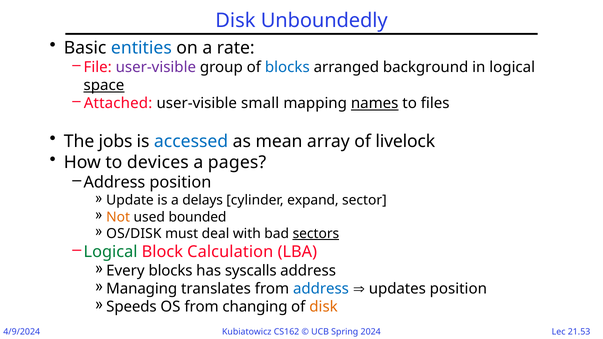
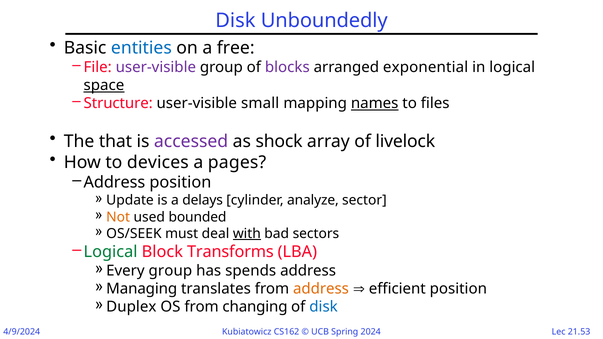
rate: rate -> free (236, 48)
blocks colour: blue -> purple (287, 67)
background: background -> exponential (426, 67)
Attached: Attached -> Structure (118, 103)
jobs: jobs -> that (115, 141)
accessed colour: blue -> purple (191, 141)
mean: mean -> shock (279, 141)
expand: expand -> analyze (313, 201)
OS/DISK: OS/DISK -> OS/SEEK (134, 234)
with underline: none -> present (247, 234)
sectors underline: present -> none (316, 234)
Calculation: Calculation -> Transforms (230, 252)
Every blocks: blocks -> group (170, 271)
syscalls: syscalls -> spends (251, 271)
address colour: blue -> orange (321, 289)
updates: updates -> efficient (397, 289)
Speeds: Speeds -> Duplex (131, 307)
disk colour: orange -> blue (324, 307)
